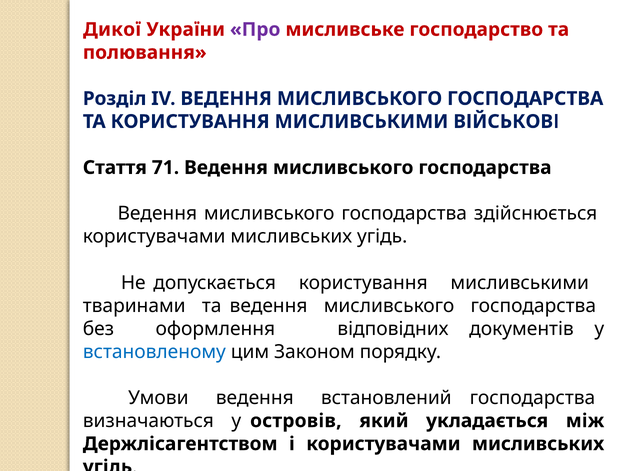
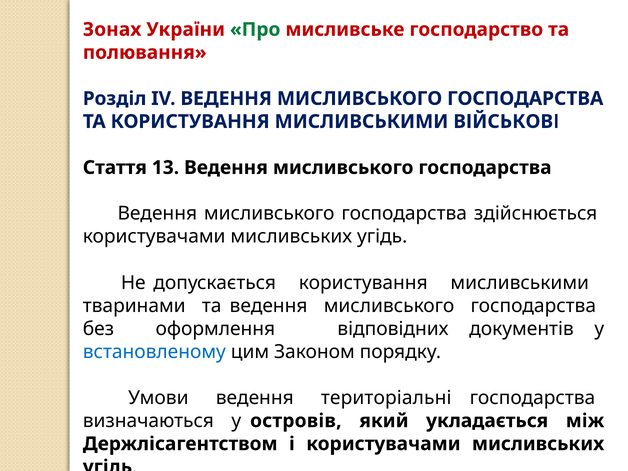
Дикої: Дикої -> Зонах (112, 29)
Про colour: purple -> green (255, 29)
71: 71 -> 13 (165, 168)
встановлений: встановлений -> територіальні (386, 398)
